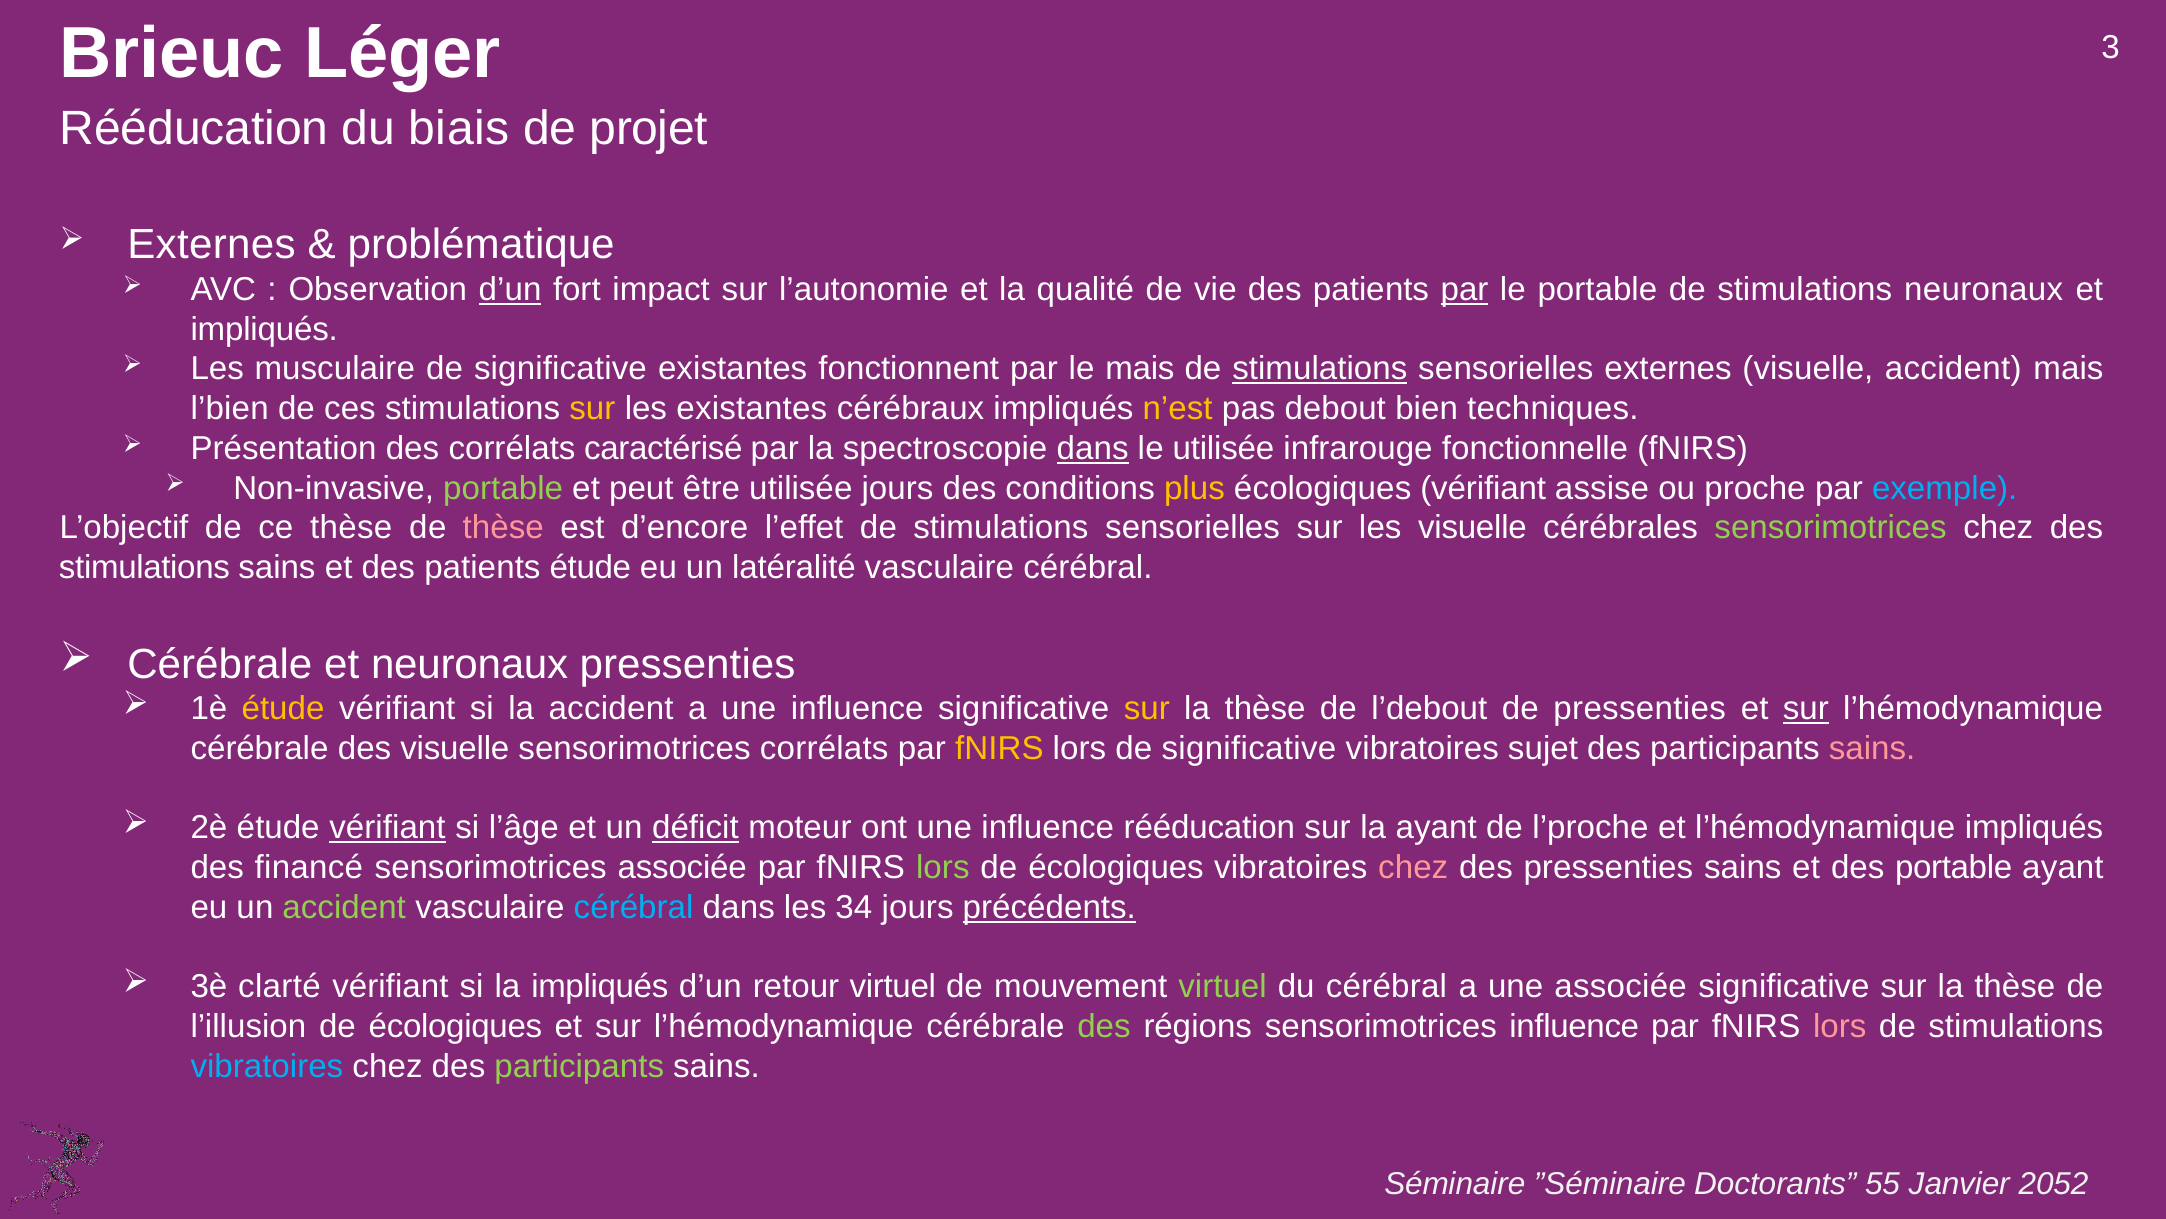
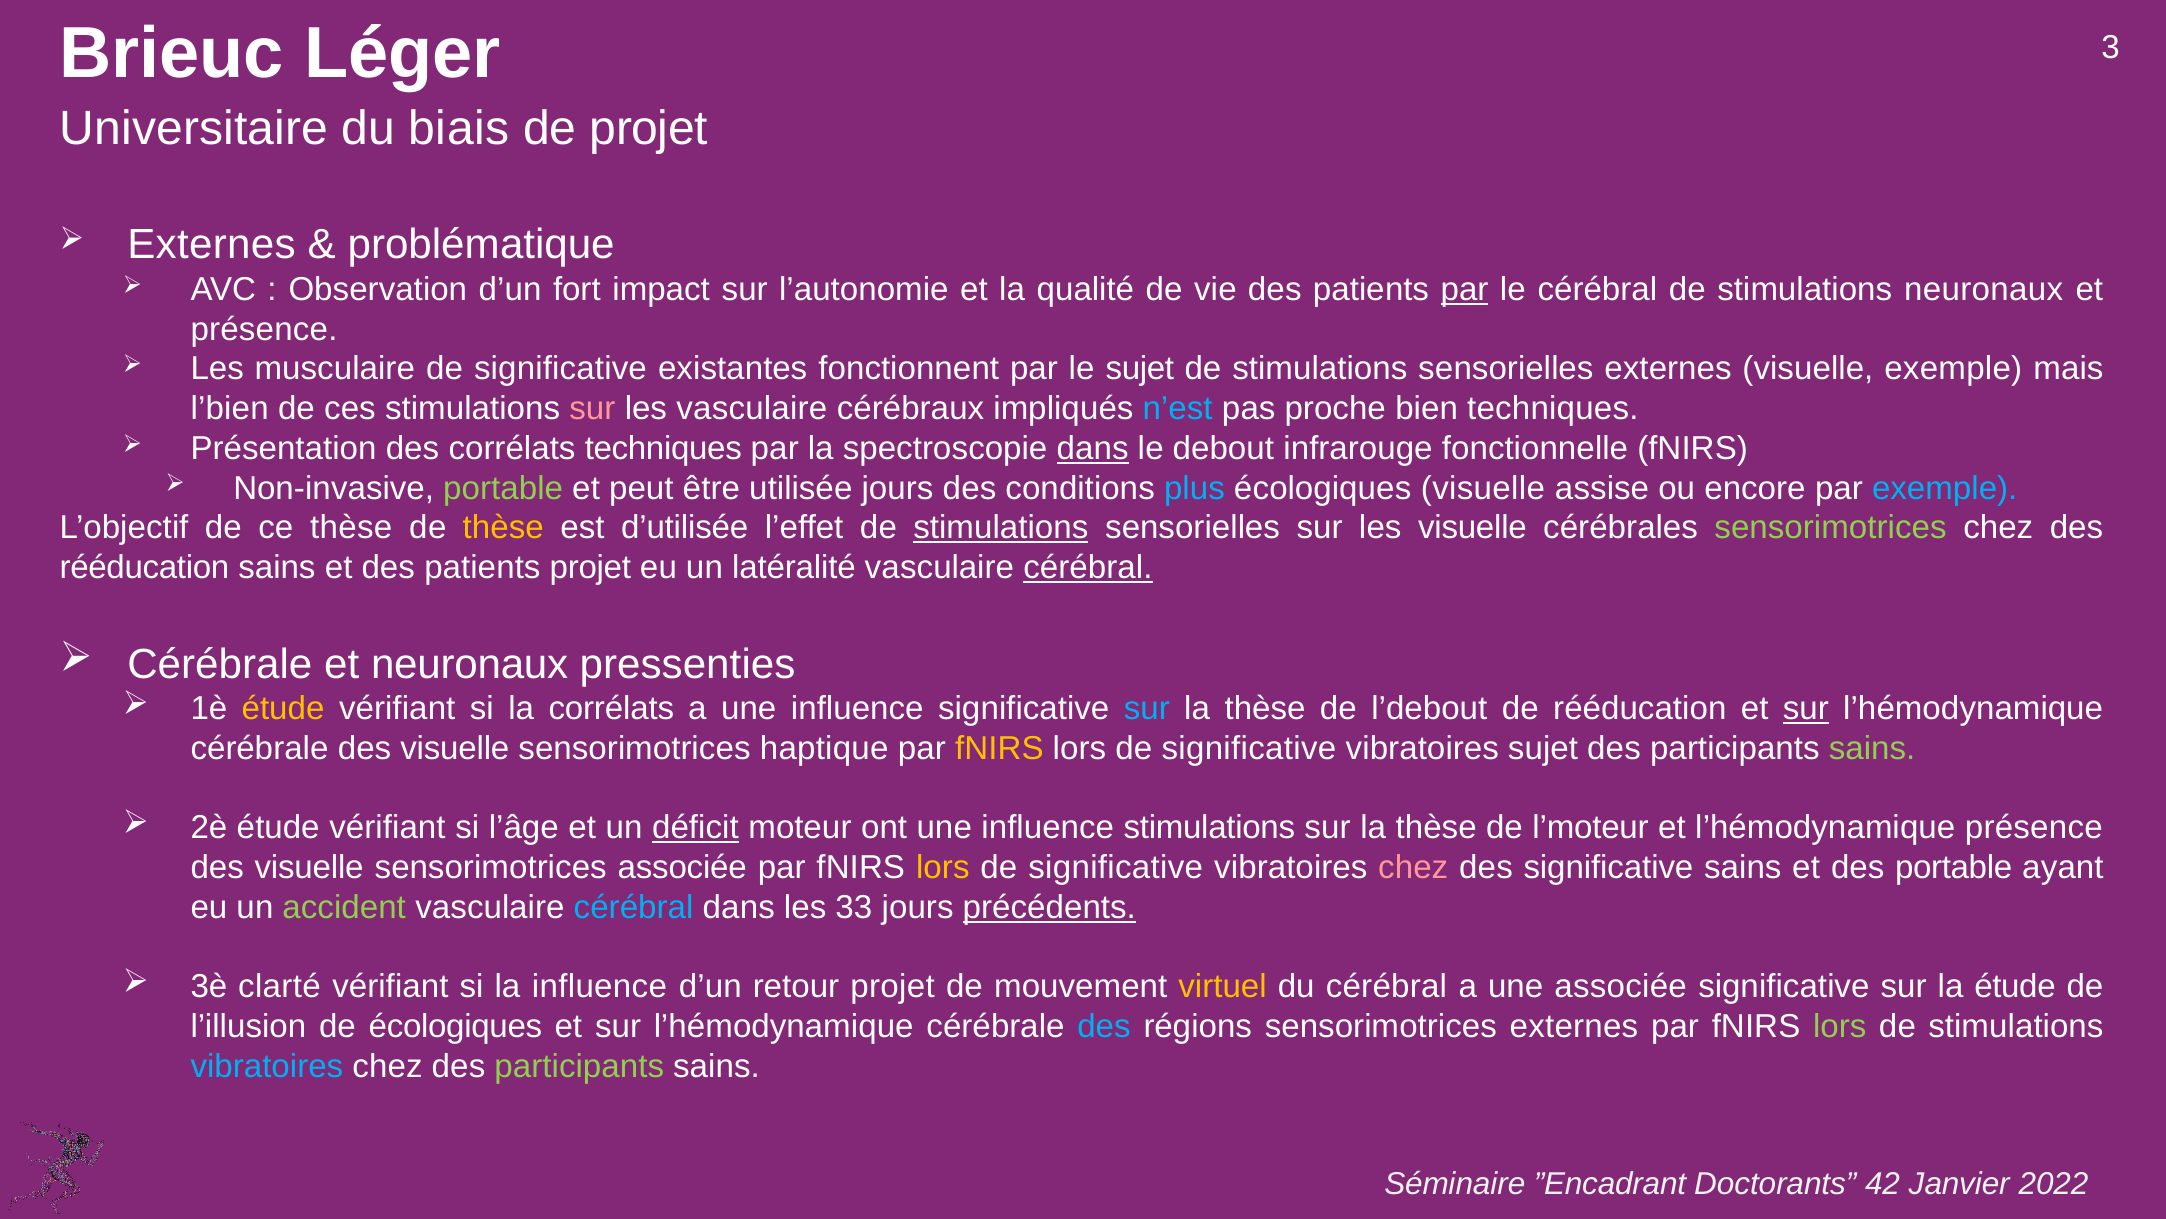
Rééducation: Rééducation -> Universitaire (194, 128)
d’un underline: present -> none (510, 289)
le portable: portable -> cérébral (1597, 289)
impliqués: impliqués -> présence (264, 329)
le mais: mais -> sujet (1140, 369)
stimulations underline: present -> none (1320, 369)
visuelle accident: accident -> exemple (1953, 369)
sur colour: yellow -> pink (592, 408)
les existantes: existantes -> vasculaire (752, 408)
n’est colour: yellow -> light blue (1178, 408)
debout: debout -> proche (1335, 408)
corrélats caractérisé: caractérisé -> techniques (663, 448)
le utilisée: utilisée -> debout (1223, 448)
plus colour: yellow -> light blue (1194, 488)
écologiques vérifiant: vérifiant -> visuelle (1483, 488)
proche: proche -> encore (1755, 488)
thèse colour: pink -> yellow (503, 528)
d’encore: d’encore -> d’utilisée (685, 528)
stimulations underline: none -> present (1001, 528)
stimulations: stimulations -> rééducation (144, 567)
patients étude: étude -> projet (590, 567)
cérébral underline: none -> present (1088, 567)
la accident: accident -> corrélats (611, 708)
sur colour: yellow -> light blue (1147, 708)
de pressenties: pressenties -> rééducation (1640, 708)
sensorimotrices corrélats: corrélats -> haptique (824, 748)
sains colour: pink -> light green (1872, 748)
vérifiant underline: present -> none (387, 828)
influence rééducation: rééducation -> stimulations (1209, 828)
ayant: ayant -> thèse (1436, 828)
l’proche: l’proche -> l’moteur (1591, 828)
l’hémodynamique impliqués: impliqués -> présence (2034, 828)
financé: financé -> visuelle (309, 867)
lors colour: light green -> yellow (943, 867)
écologiques: écologiques -> significative (1116, 867)
des pressenties: pressenties -> significative (1608, 867)
34: 34 -> 33 (854, 907)
la impliqués: impliqués -> influence (599, 986)
retour virtuel: virtuel -> projet (892, 986)
virtuel colour: light green -> yellow (1223, 986)
thèse: thèse -> étude (2015, 986)
des colour: light green -> light blue (1104, 1026)
sensorimotrices influence: influence -> externes (1574, 1026)
lors colour: pink -> light green (1840, 1026)
”Séminaire: ”Séminaire -> ”Encadrant (1610, 1183)
55: 55 -> 42 (1883, 1183)
2052: 2052 -> 2022 (2054, 1183)
